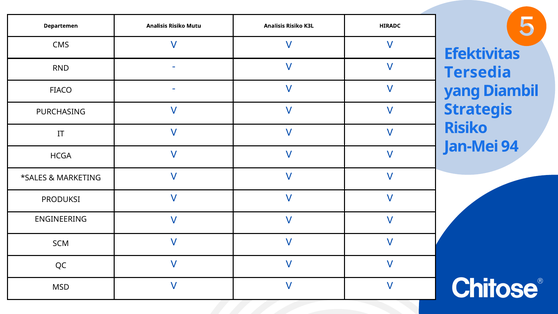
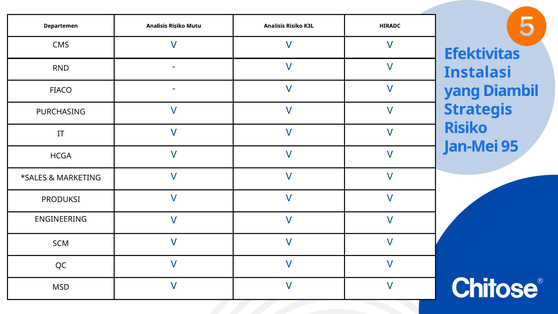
Tersedia: Tersedia -> Instalasi (478, 72)
94: 94 -> 95 (510, 146)
